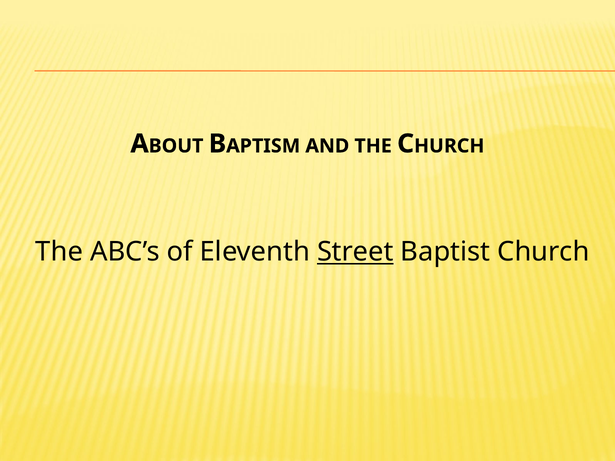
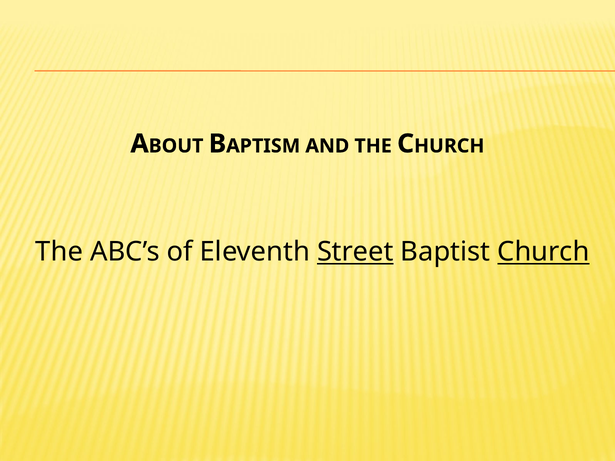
Church underline: none -> present (543, 252)
